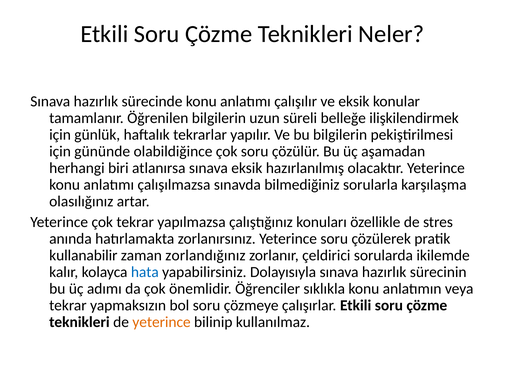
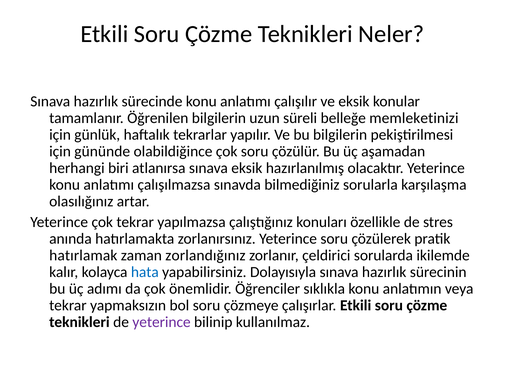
ilişkilendirmek: ilişkilendirmek -> memleketinizi (414, 118)
kullanabilir: kullanabilir -> hatırlamak (83, 255)
yeterince colour: orange -> purple (162, 322)
